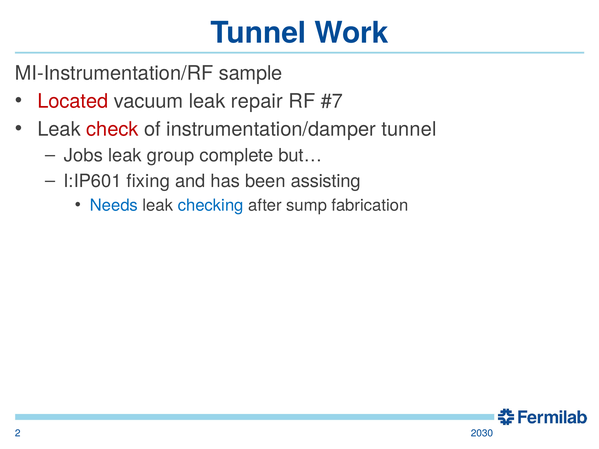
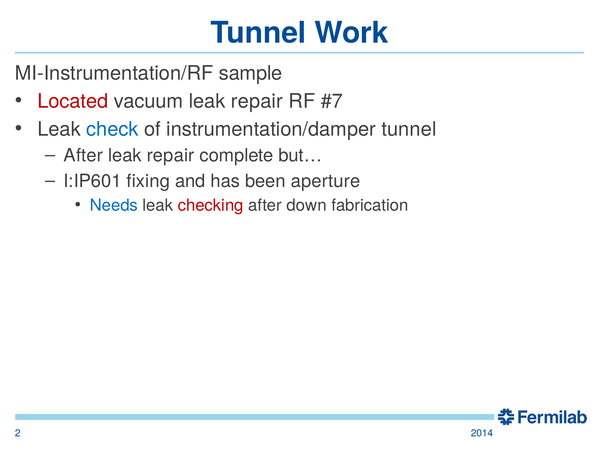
check colour: red -> blue (112, 129)
Jobs: Jobs -> After (83, 156)
group: group -> repair (171, 156)
assisting: assisting -> aperture (326, 181)
checking colour: blue -> red (211, 205)
sump: sump -> down (307, 205)
2030: 2030 -> 2014 (482, 433)
